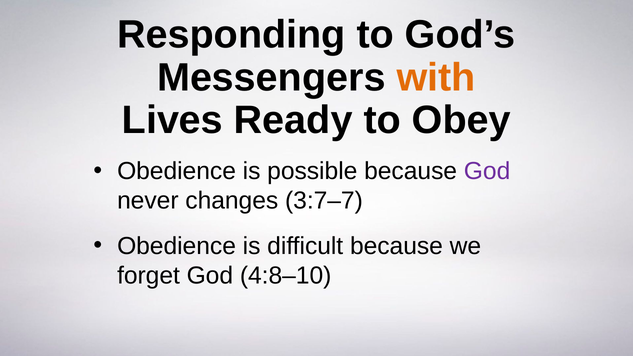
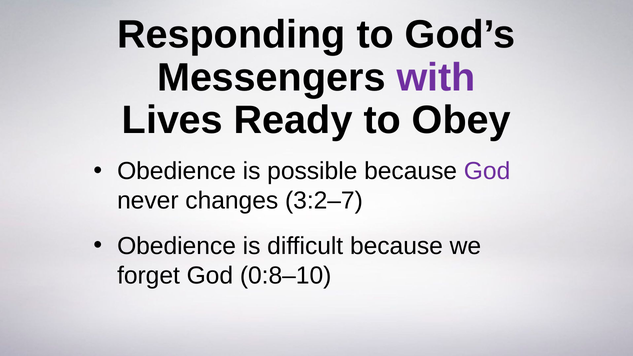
with colour: orange -> purple (436, 78)
3:7–7: 3:7–7 -> 3:2–7 (324, 201)
4:8–10: 4:8–10 -> 0:8–10 (286, 276)
